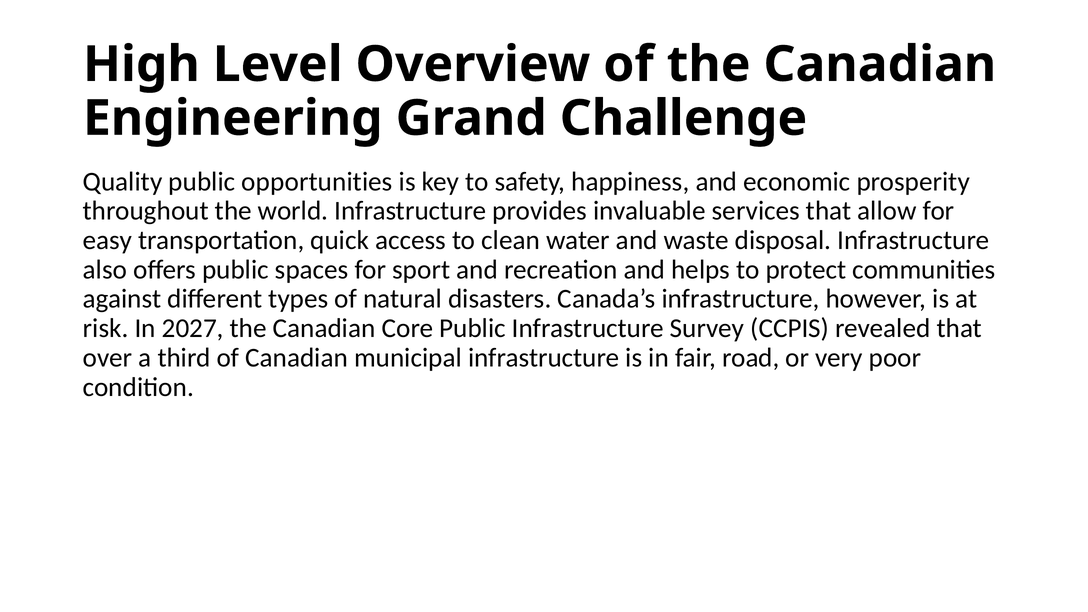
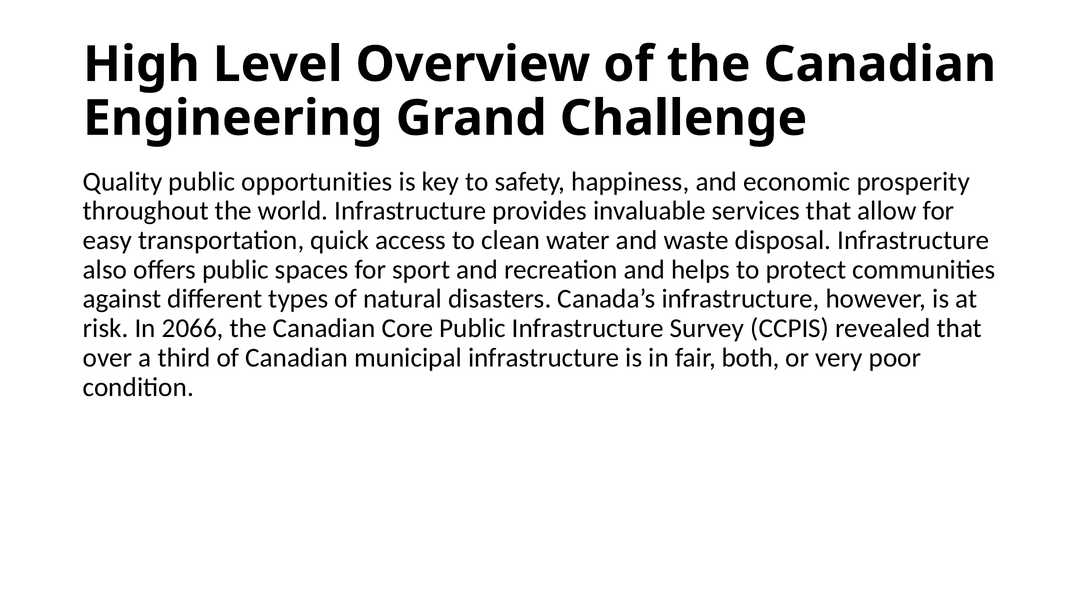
2027: 2027 -> 2066 (193, 328)
road: road -> both (751, 358)
